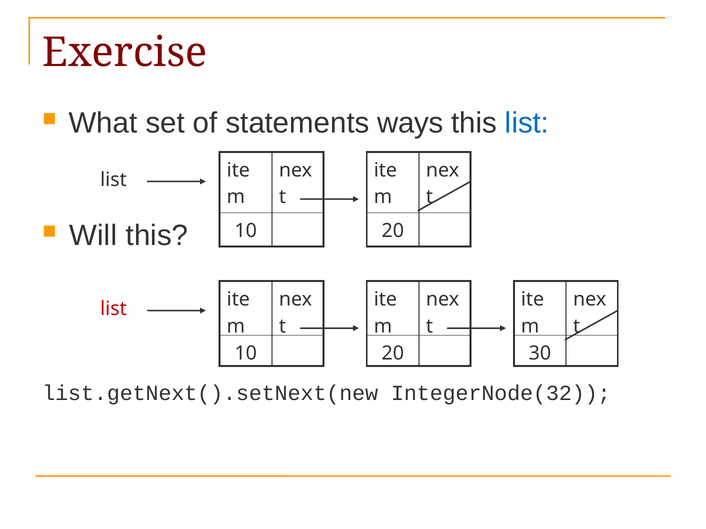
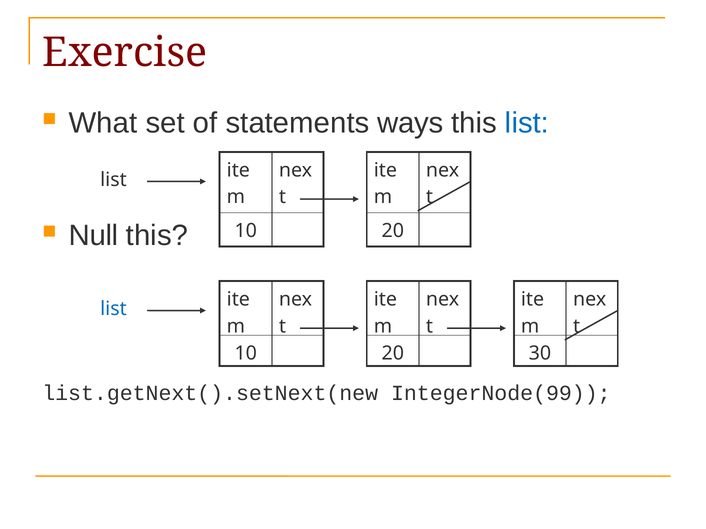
Will: Will -> Null (93, 236)
list colour: red -> blue (113, 309)
IntegerNode(32: IntegerNode(32 -> IntegerNode(99 (501, 394)
